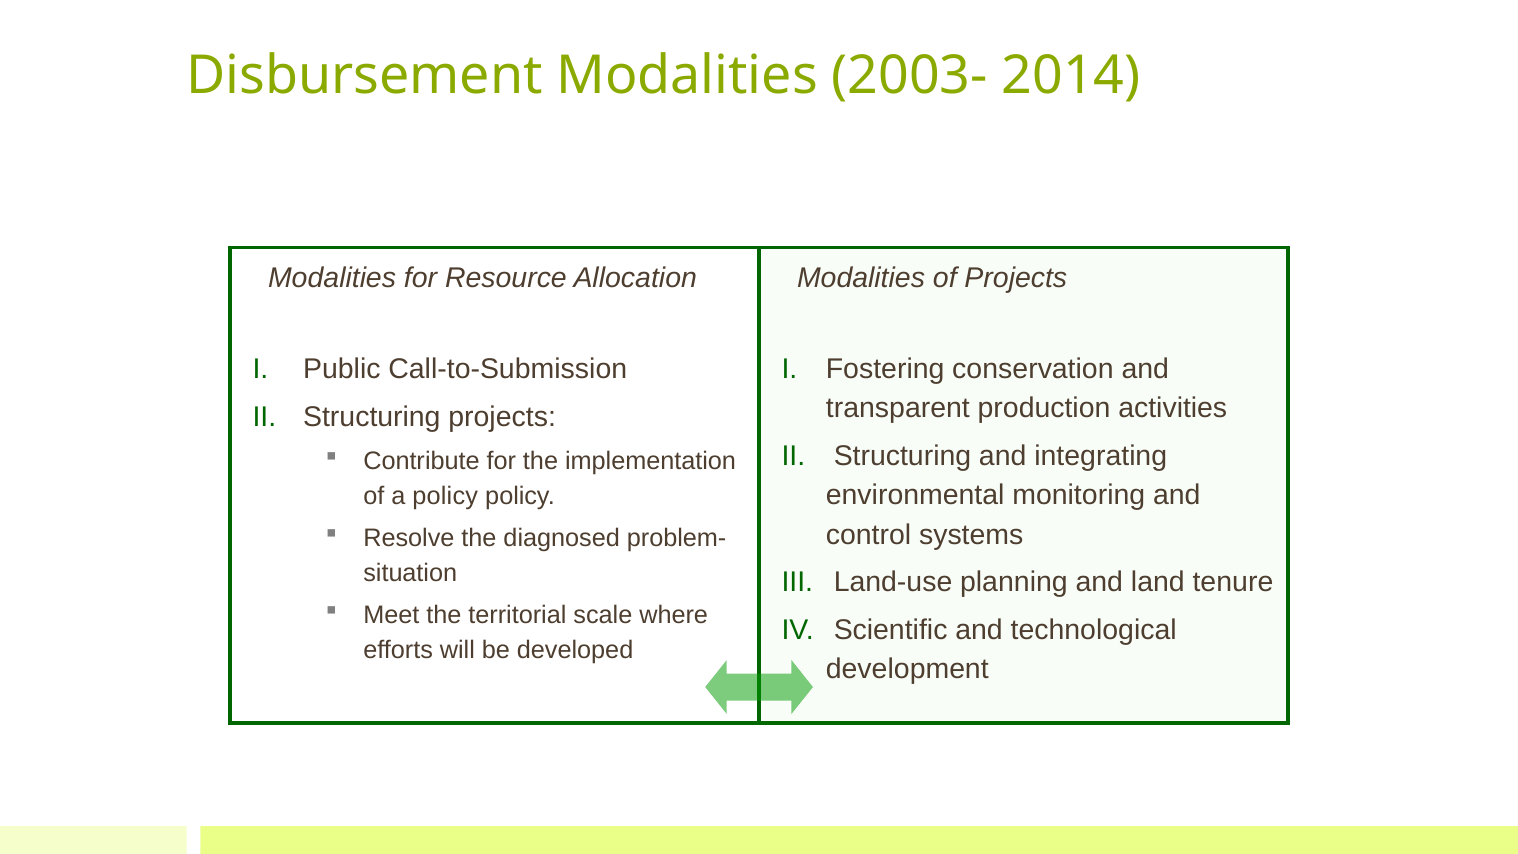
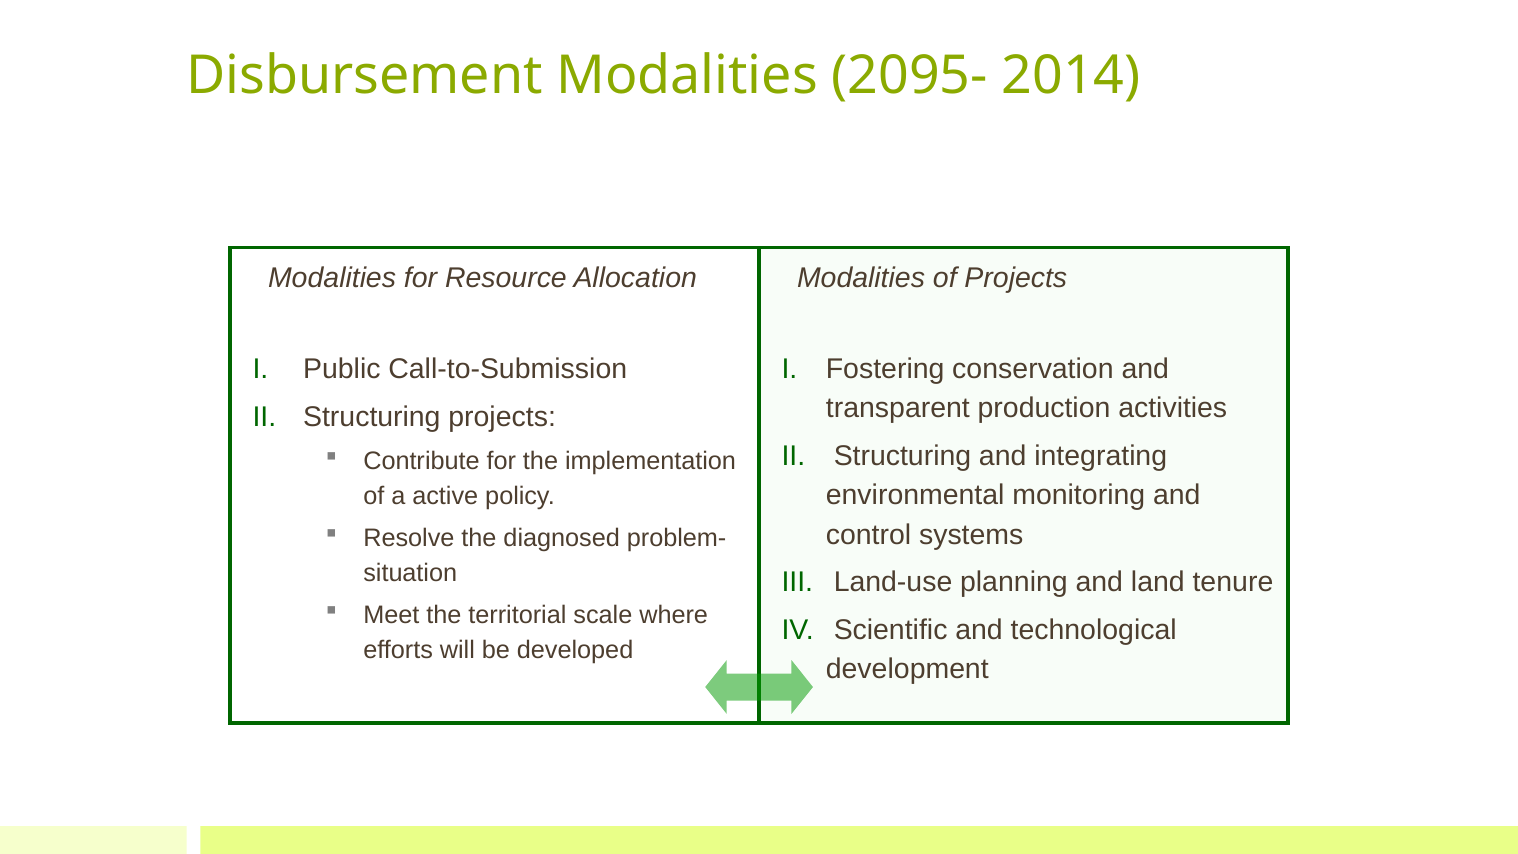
2003-: 2003- -> 2095- (910, 76)
a policy: policy -> active (445, 496)
